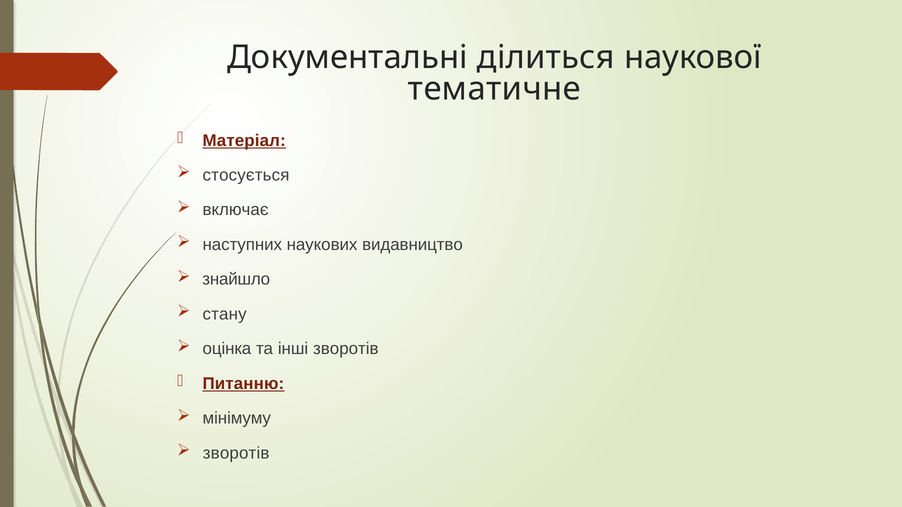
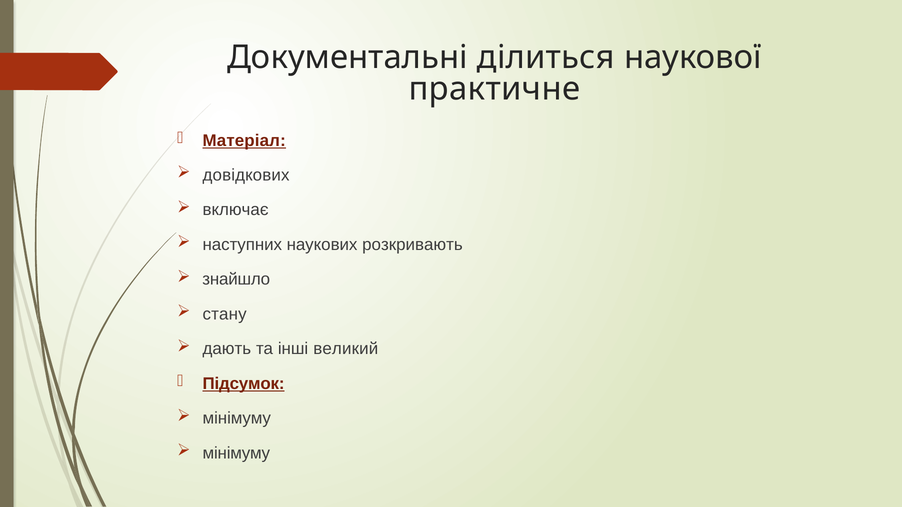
тематичне: тематичне -> практичне (494, 89)
стосується: стосується -> довідкових (246, 175)
видавництво: видавництво -> розкривають (412, 245)
оцінка: оцінка -> дають (227, 349)
інші зворотів: зворотів -> великий (346, 349)
Питанню: Питанню -> Підсумок (244, 384)
зворотів: зворотів -> мінімуму (236, 453)
